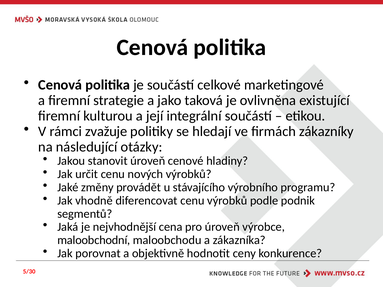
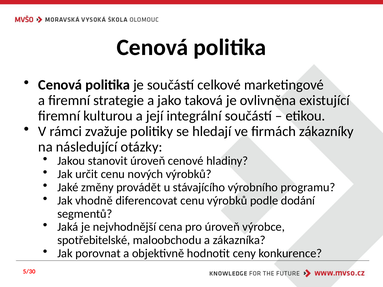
podnik: podnik -> dodání (298, 201)
maloobchodní: maloobchodní -> spotřebitelské (94, 240)
